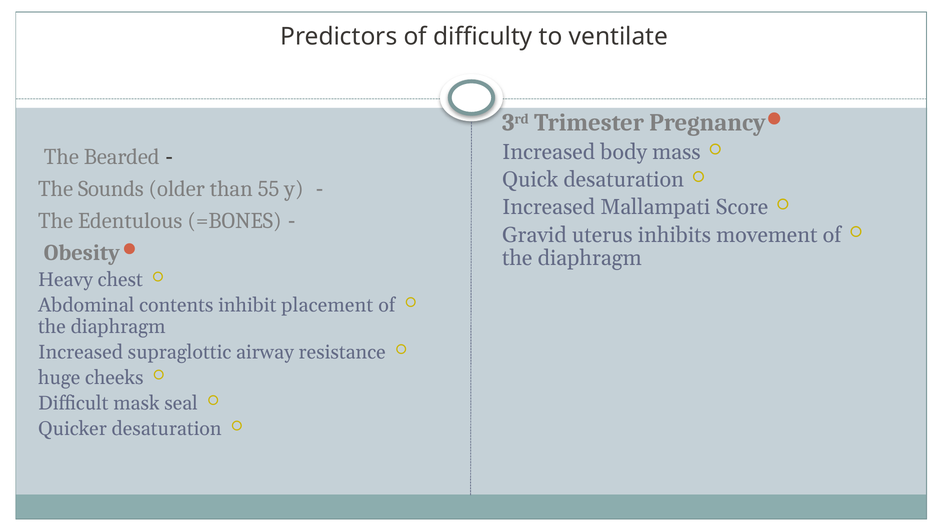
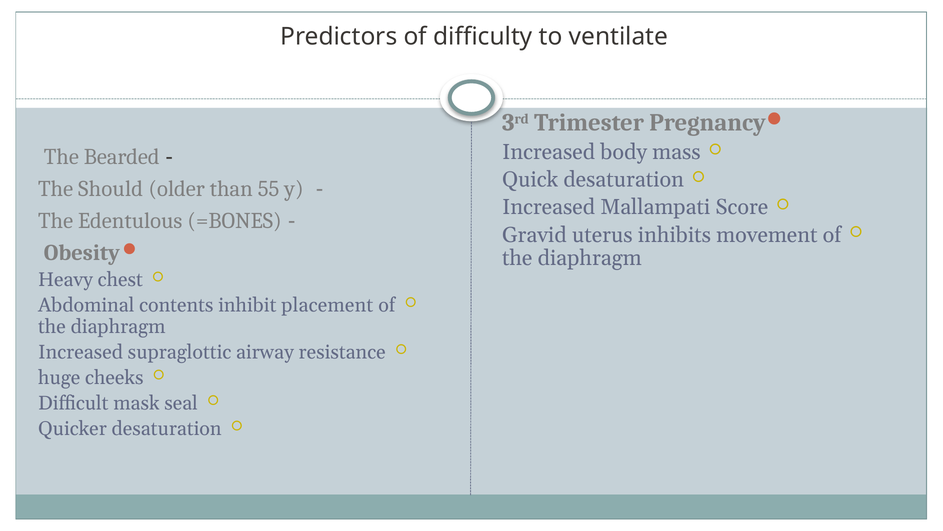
Sounds: Sounds -> Should (111, 189)
